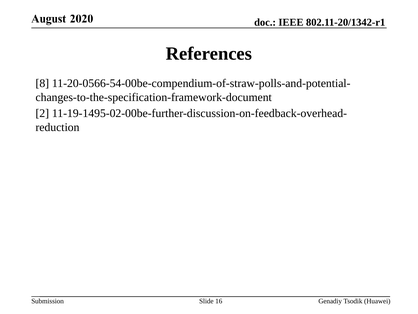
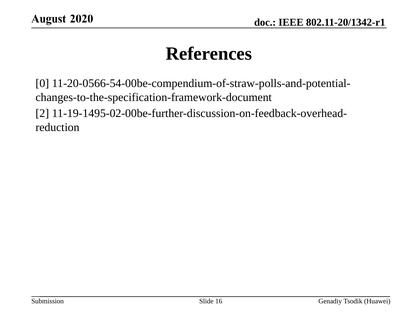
8: 8 -> 0 (42, 83)
